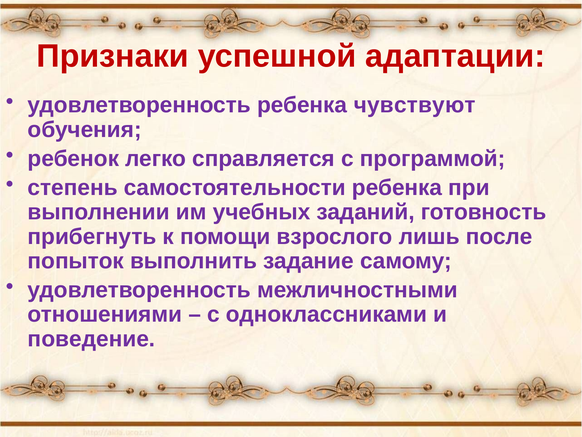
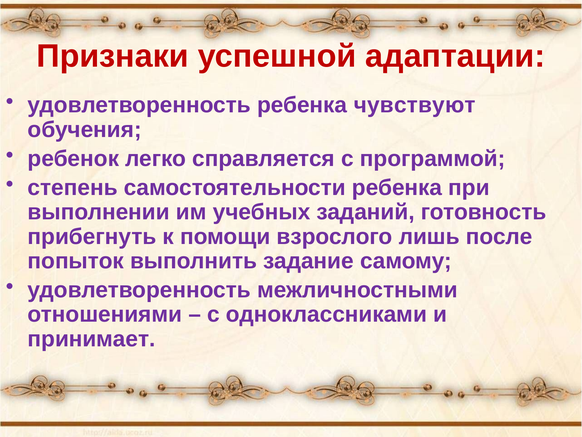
поведение: поведение -> принимает (91, 339)
